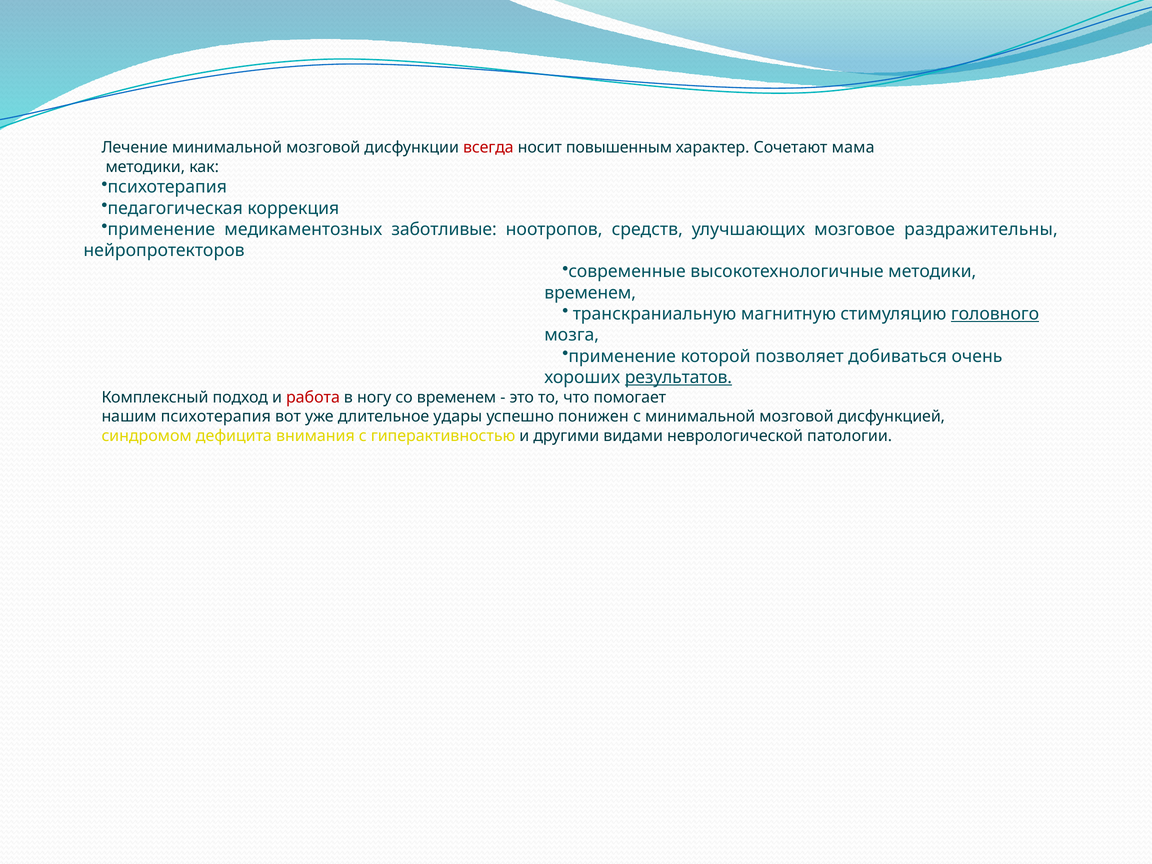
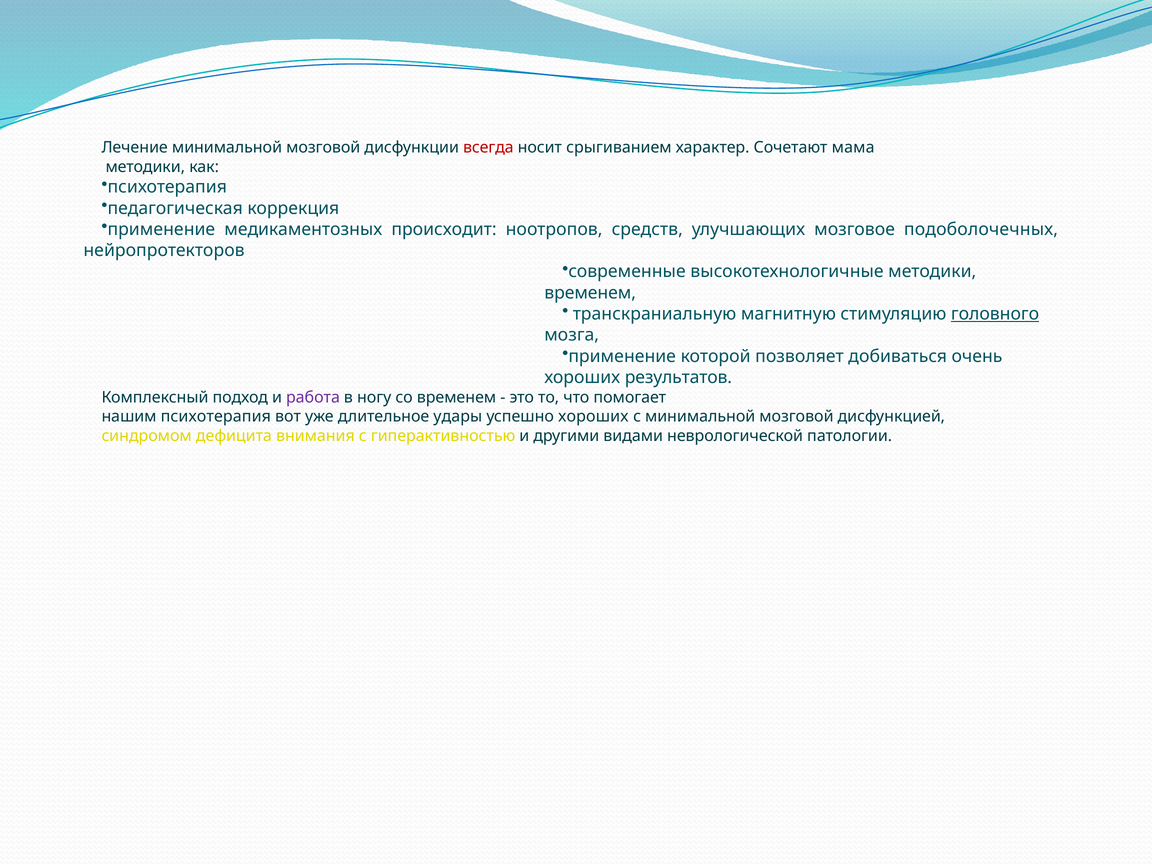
повышенным: повышенным -> срыгиванием (619, 148)
заботливые: заботливые -> происходит (444, 229)
раздражительны: раздражительны -> подоболочечных (981, 229)
результатов underline: present -> none (678, 377)
работа colour: red -> purple (313, 397)
успешно понижен: понижен -> хороших (593, 417)
